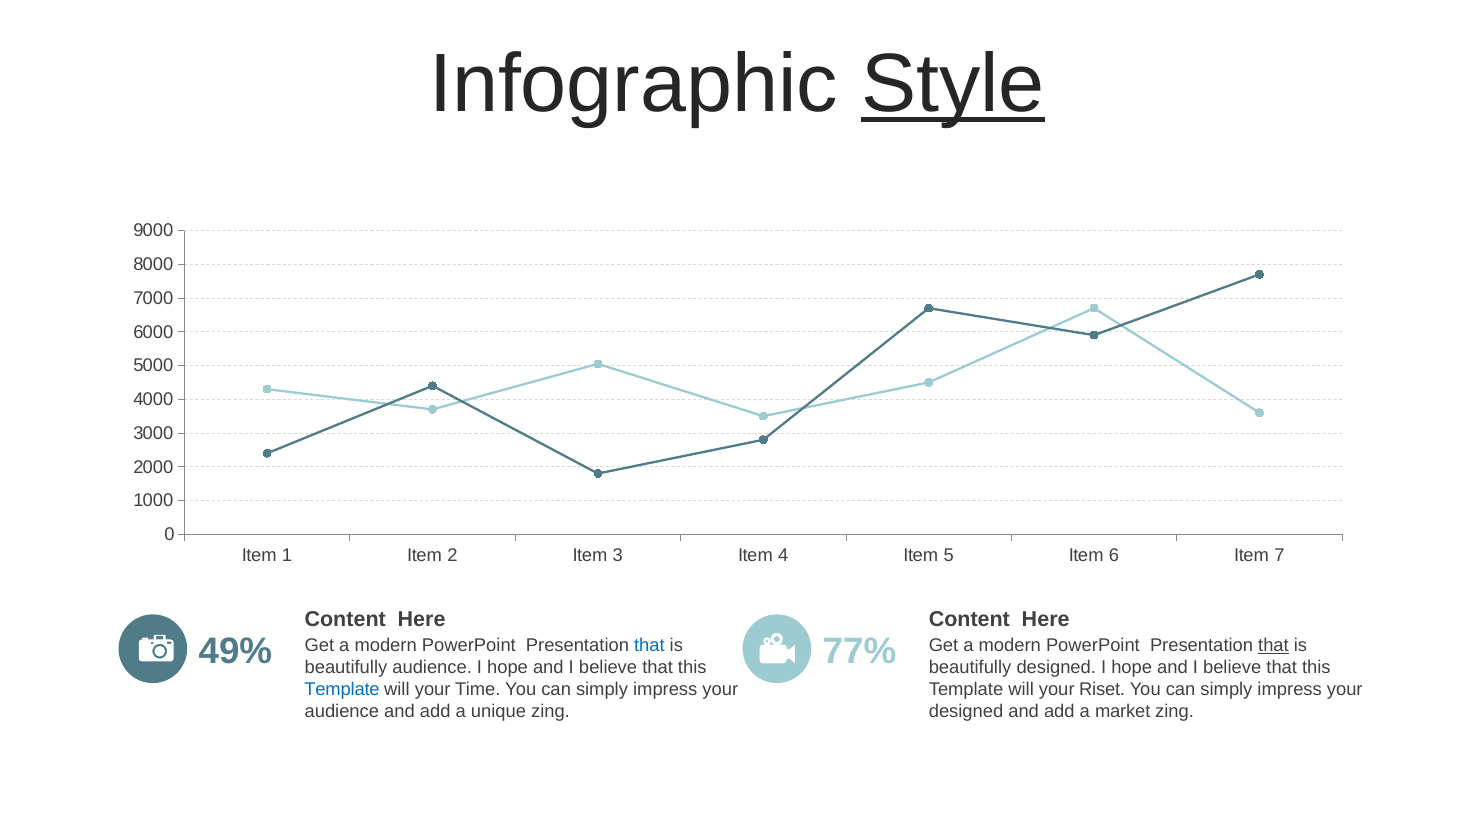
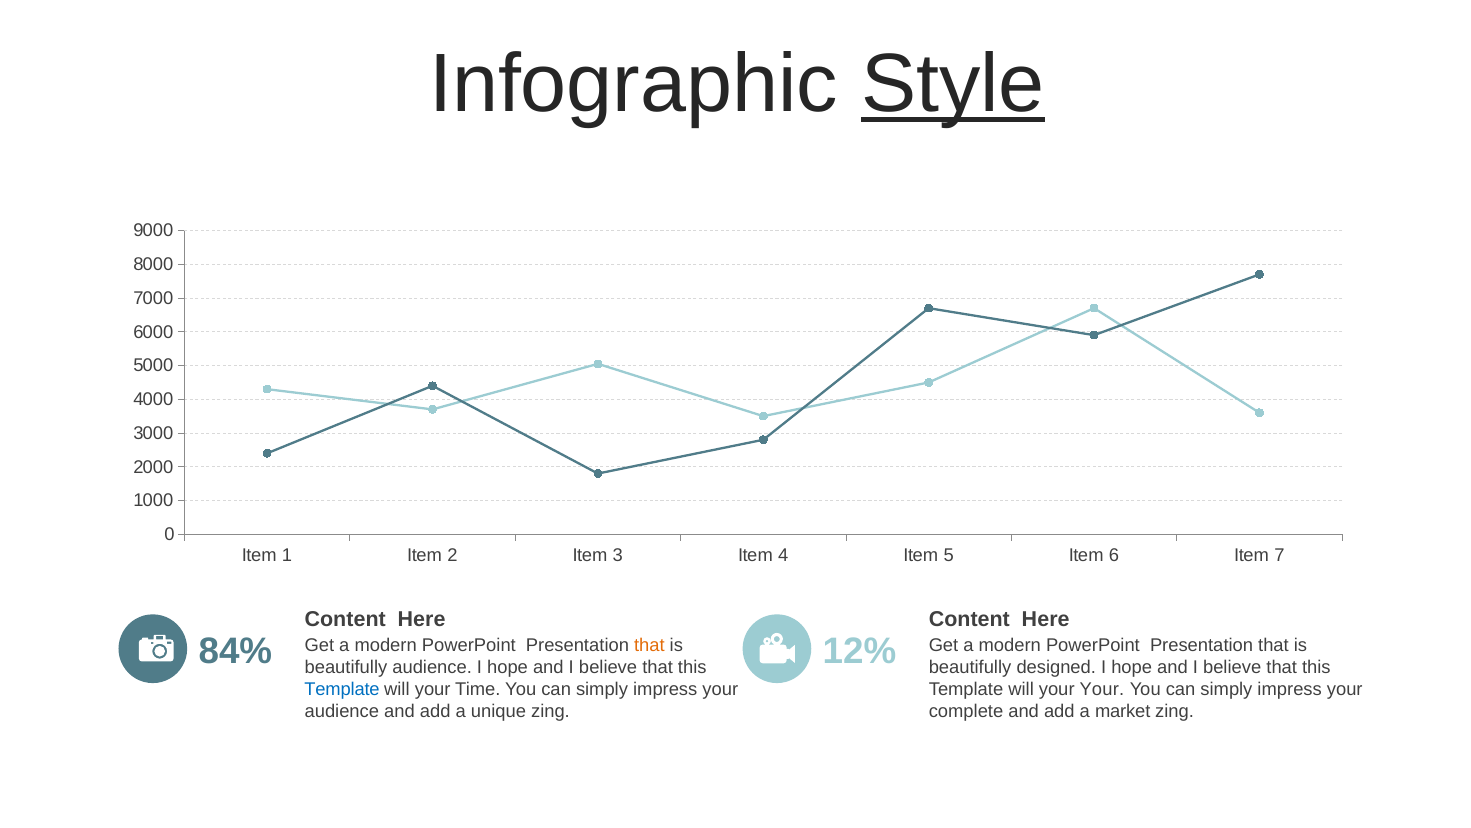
49%: 49% -> 84% (235, 651)
77%: 77% -> 12% (859, 651)
that colour: blue -> orange (649, 645)
that underline: present -> none (1273, 645)
your Riset: Riset -> Your (1102, 689)
designed: designed -> complete (966, 711)
